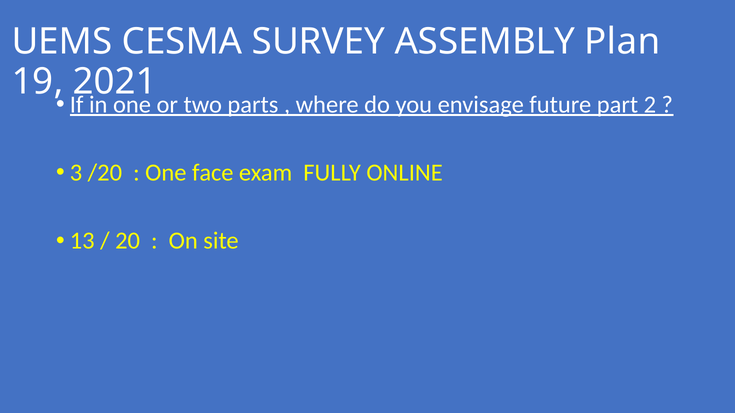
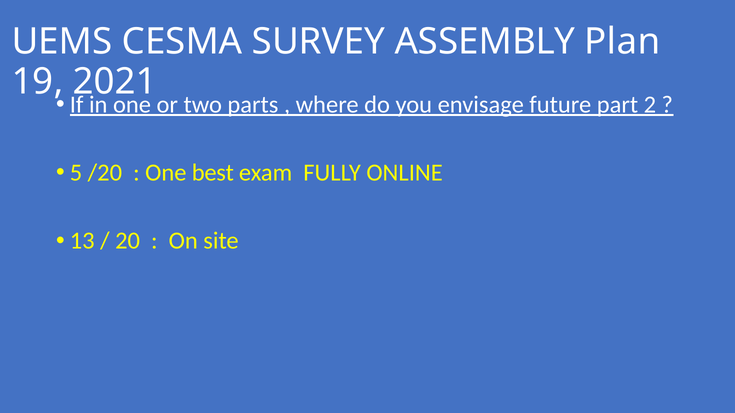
3: 3 -> 5 (76, 173)
face: face -> best (213, 173)
